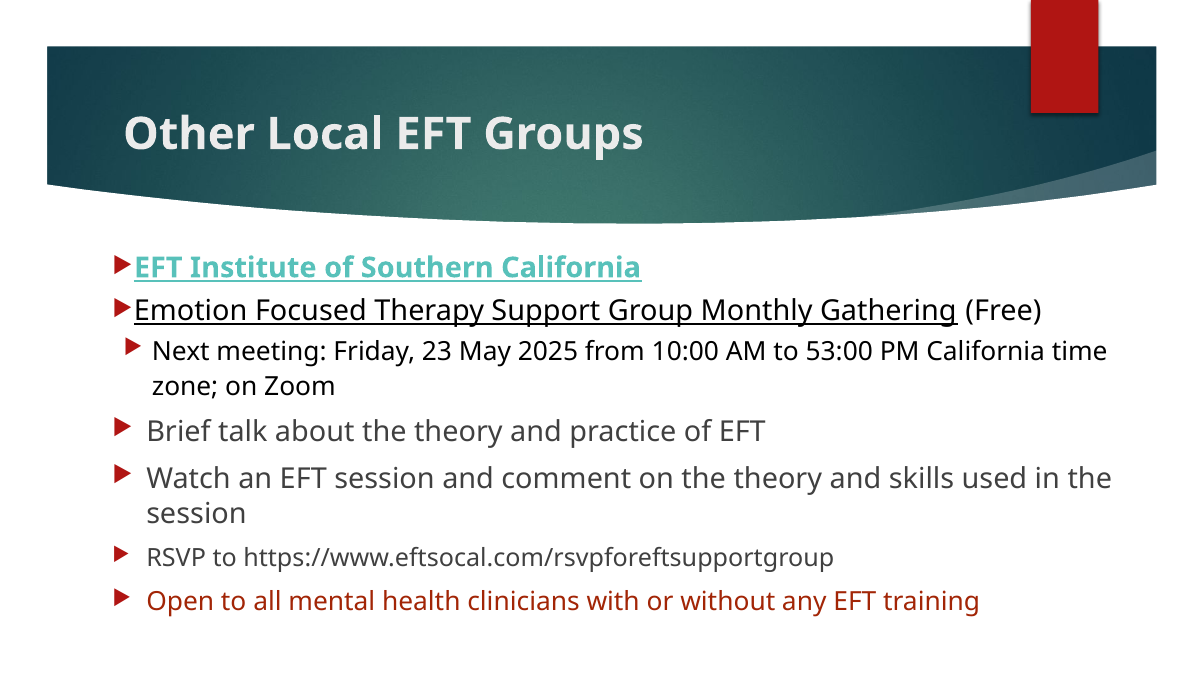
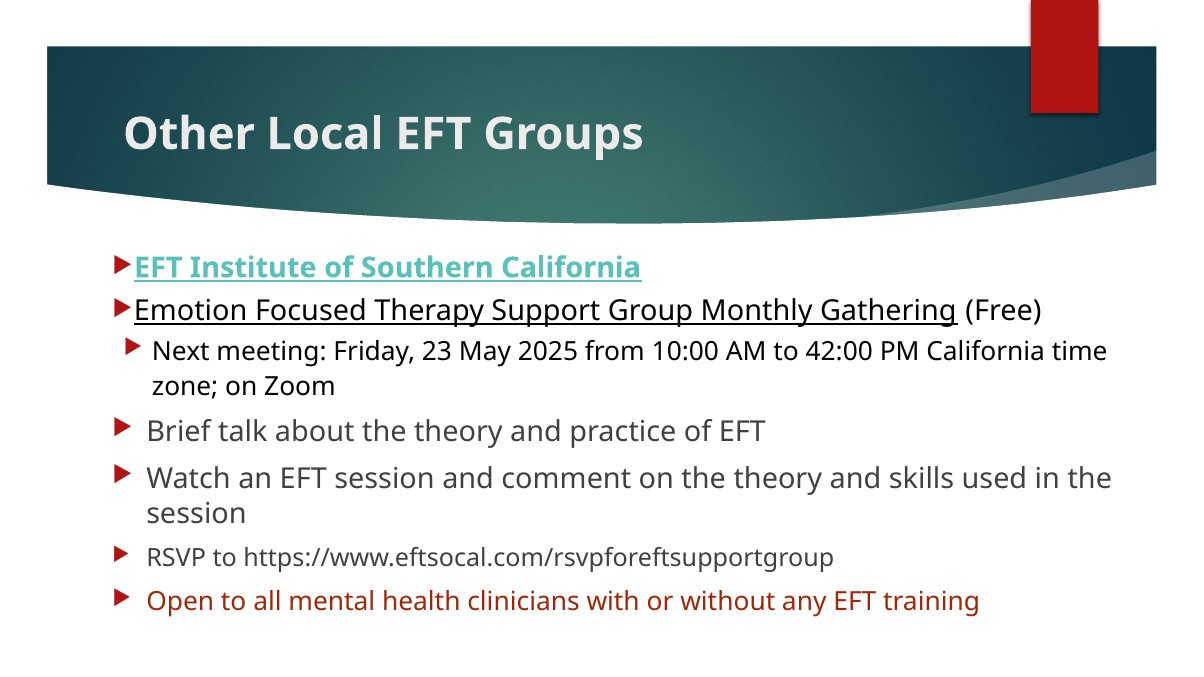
53:00: 53:00 -> 42:00 (839, 352)
